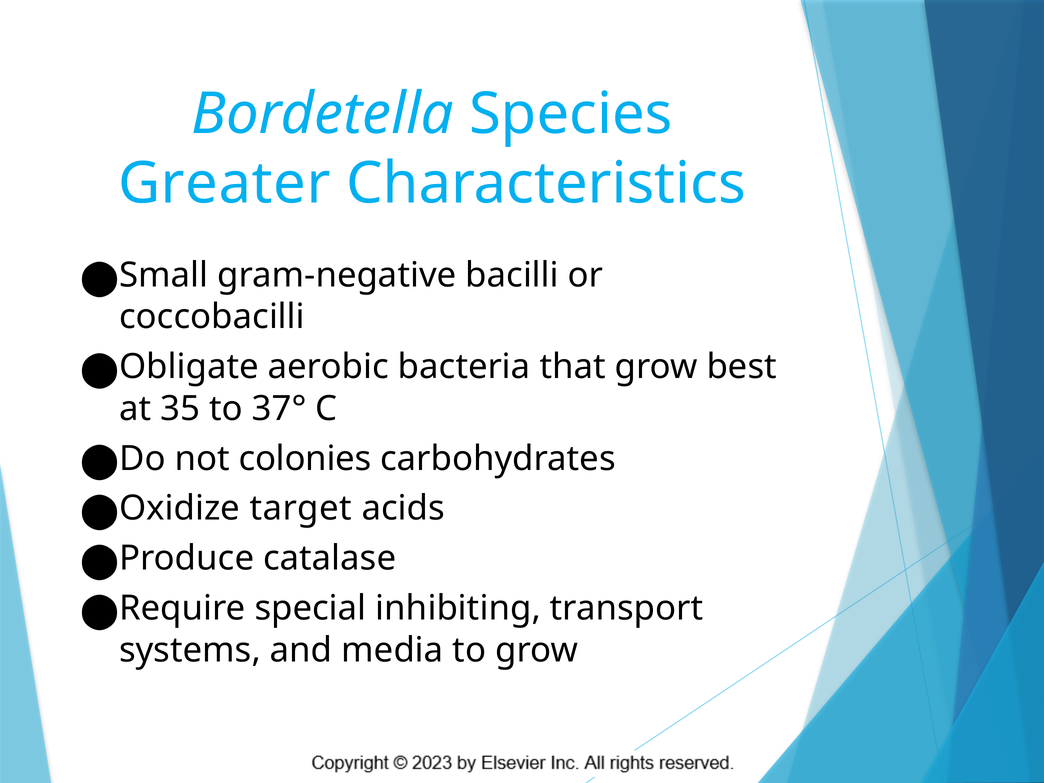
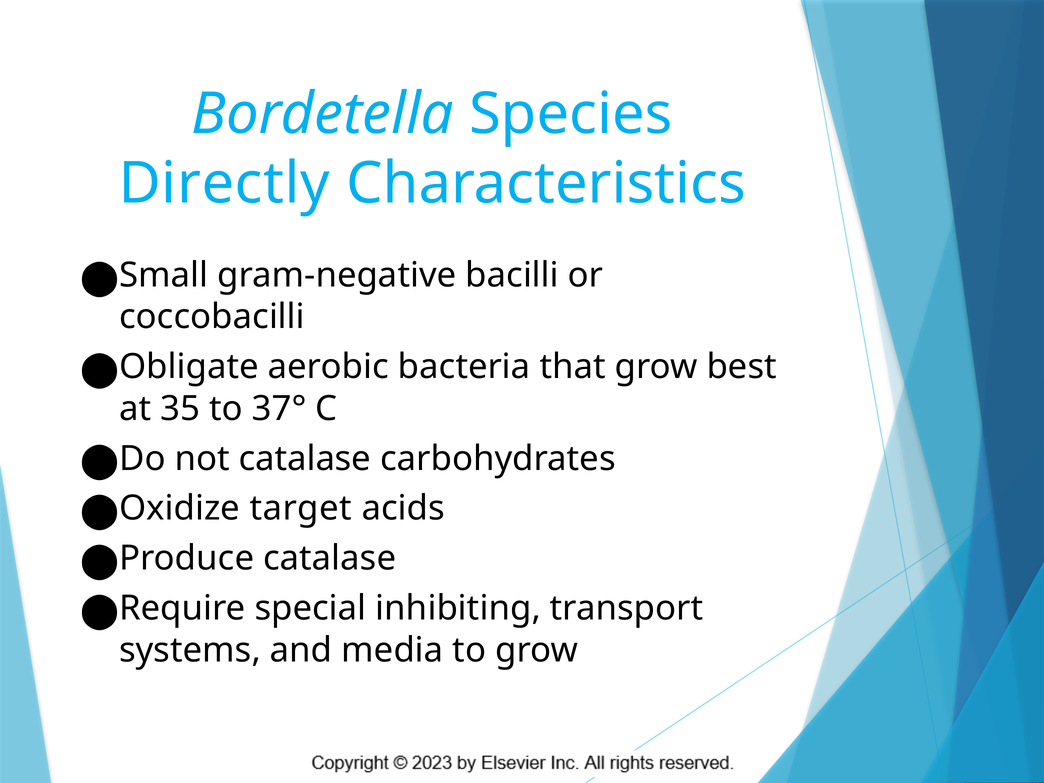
Greater: Greater -> Directly (224, 184)
not colonies: colonies -> catalase (305, 459)
